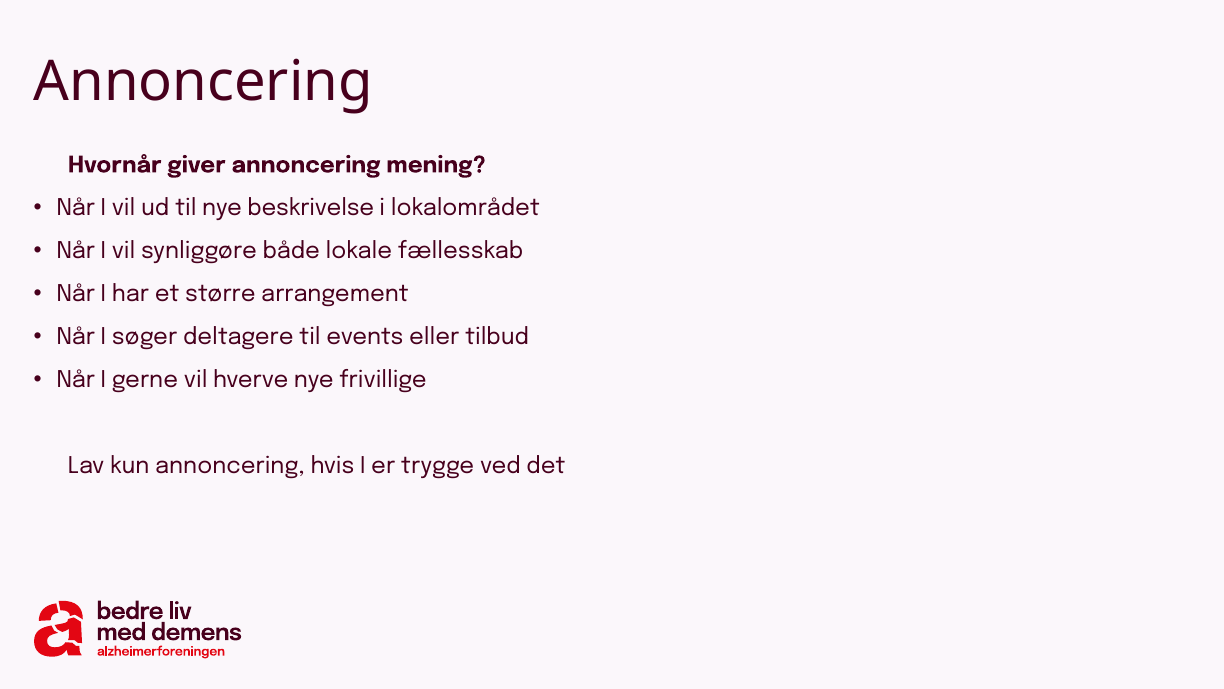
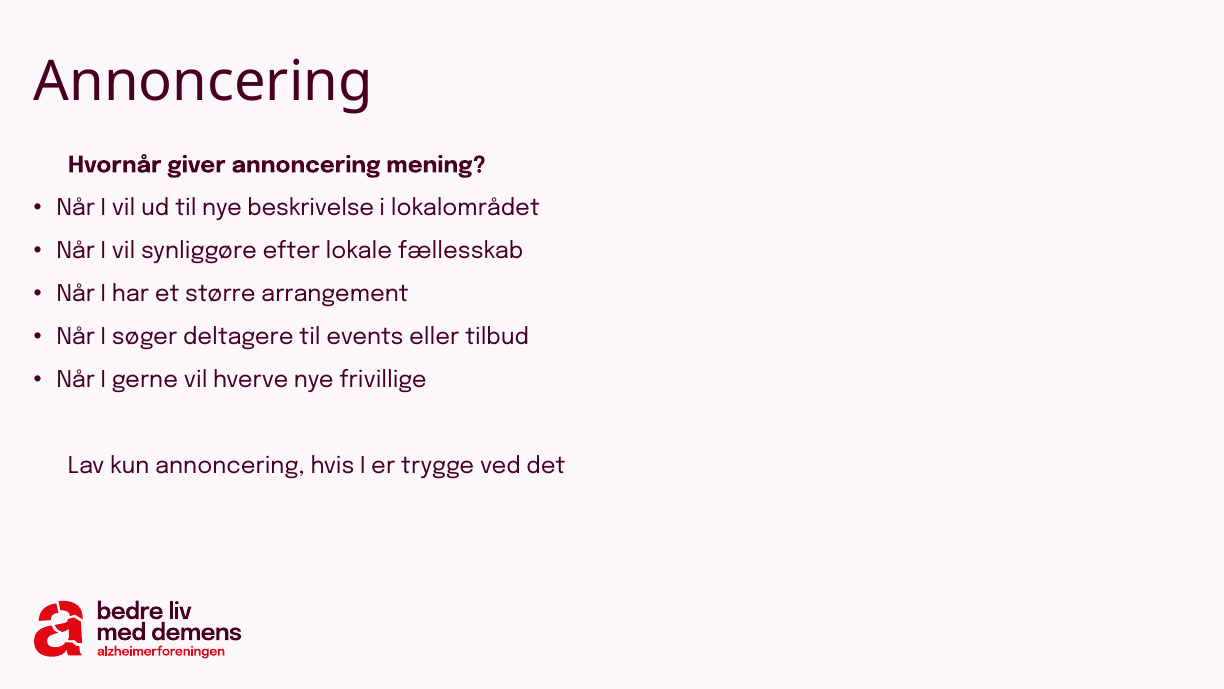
både: både -> efter (291, 251)
